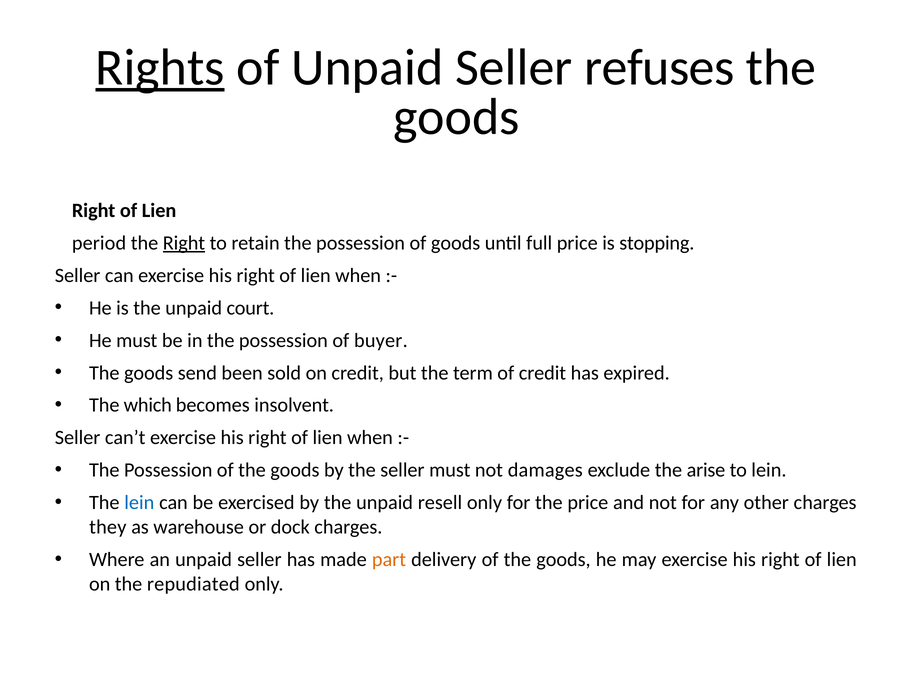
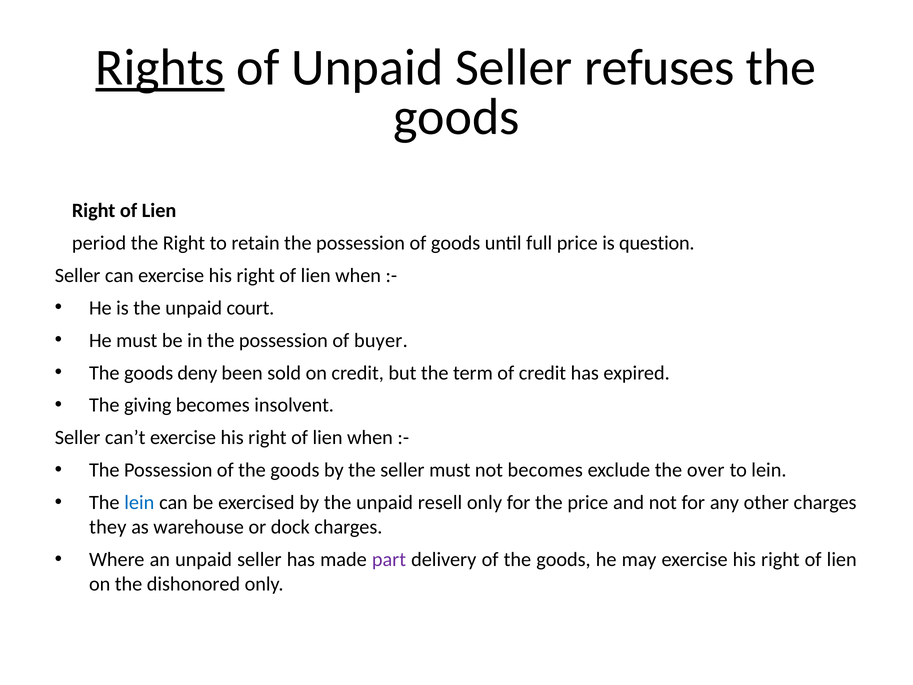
Right underline: present -> none (184, 243)
stopping: stopping -> question (657, 243)
send: send -> deny (197, 373)
which: which -> giving (148, 405)
not damages: damages -> becomes (545, 470)
arise: arise -> over (706, 470)
part colour: orange -> purple (389, 559)
repudiated: repudiated -> dishonored (193, 584)
